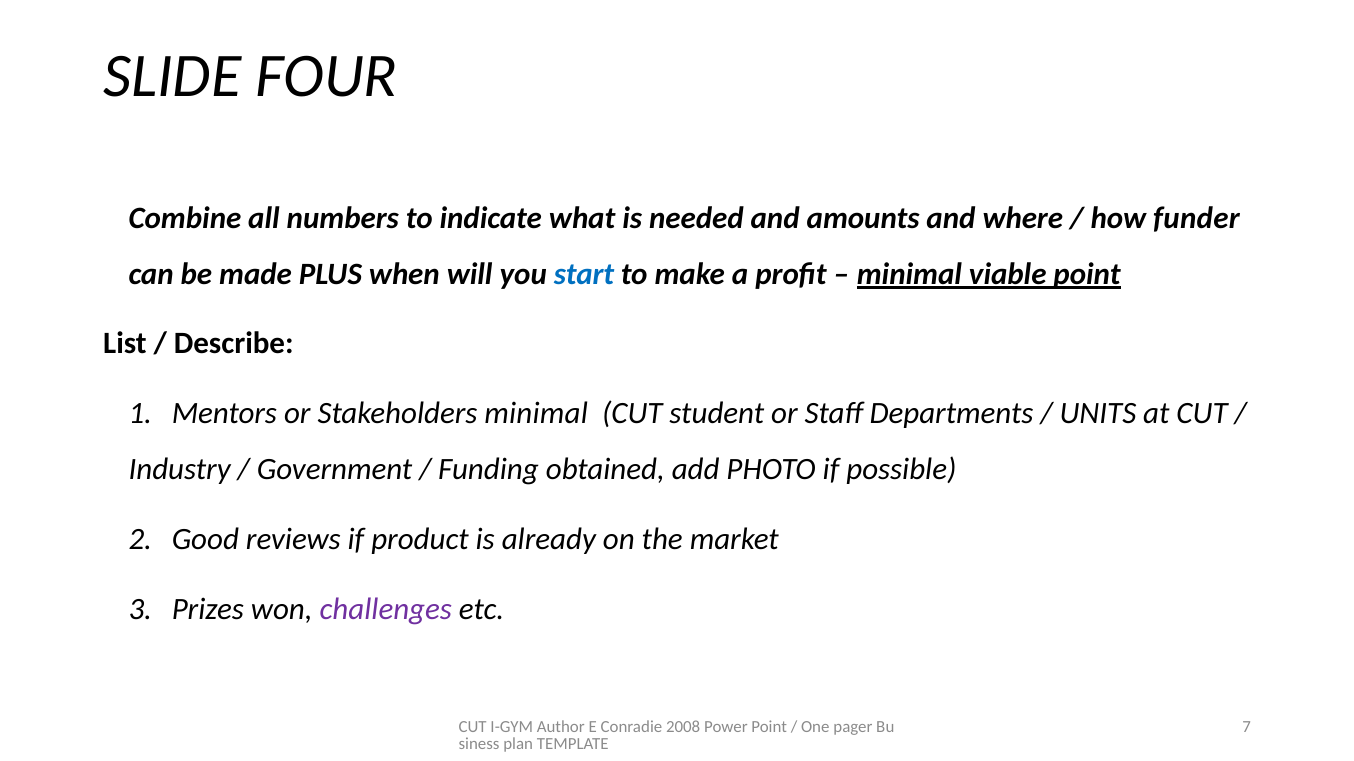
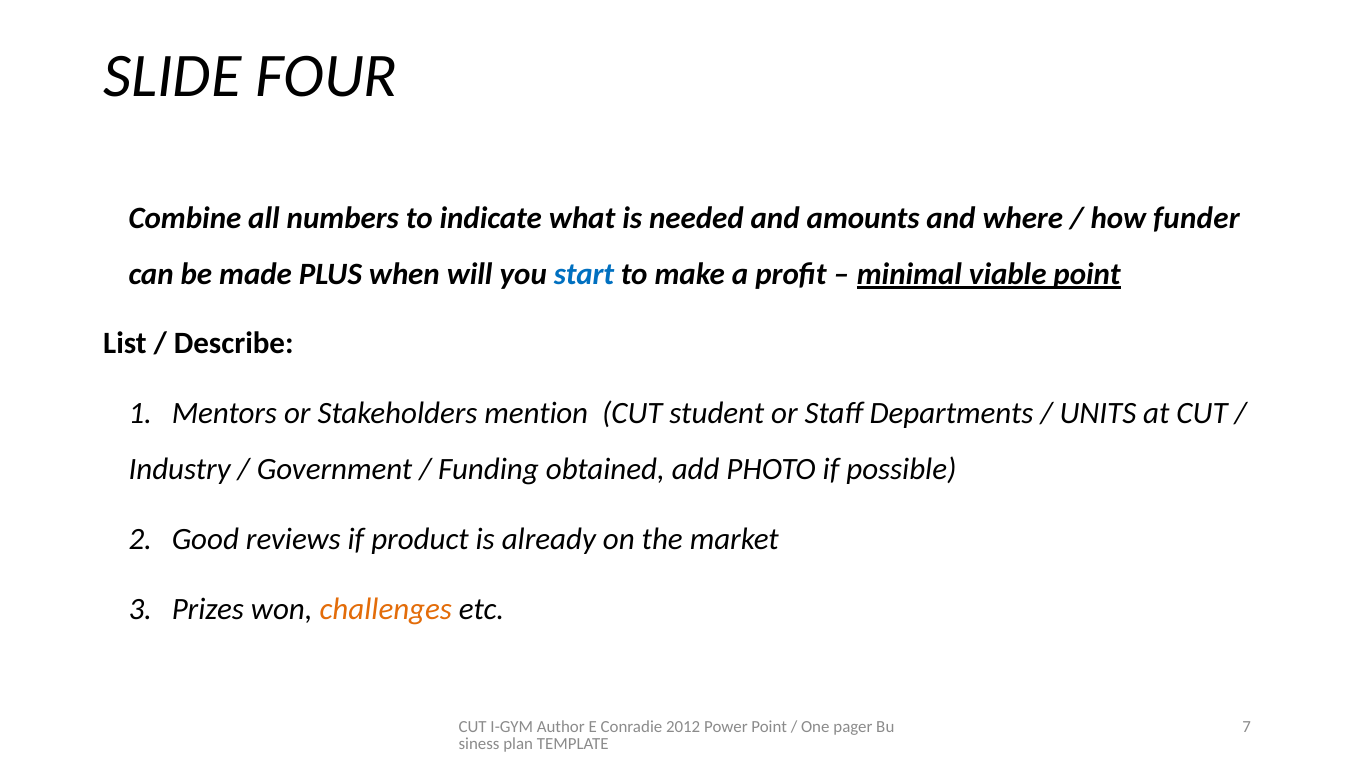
Stakeholders minimal: minimal -> mention (536, 414)
challenges colour: purple -> orange (386, 610)
2008: 2008 -> 2012 (683, 727)
